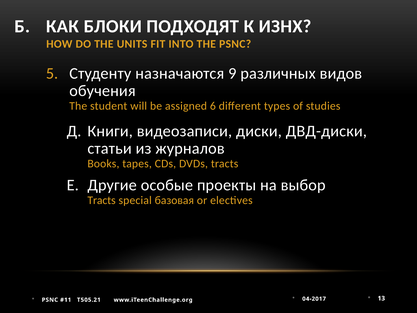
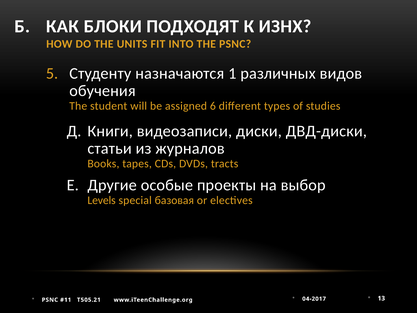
9: 9 -> 1 (232, 73)
Tracts: Tracts -> Levels (102, 200)
